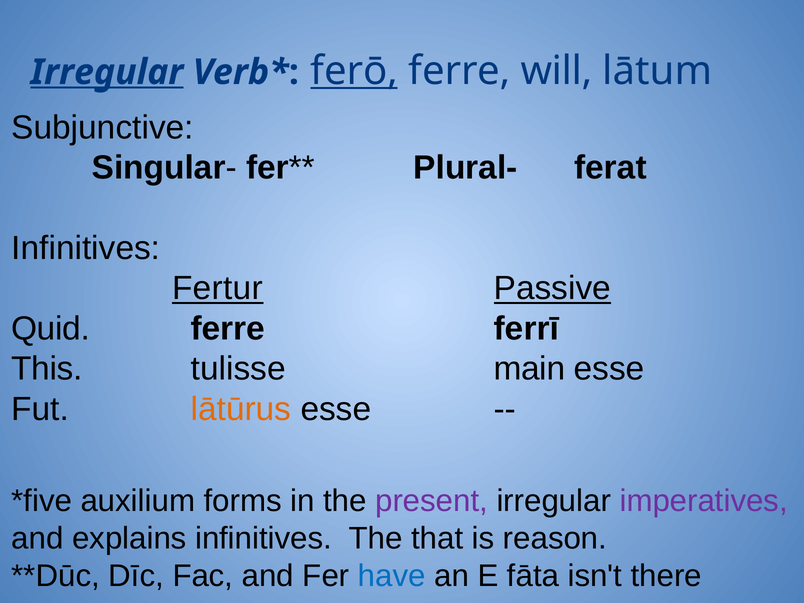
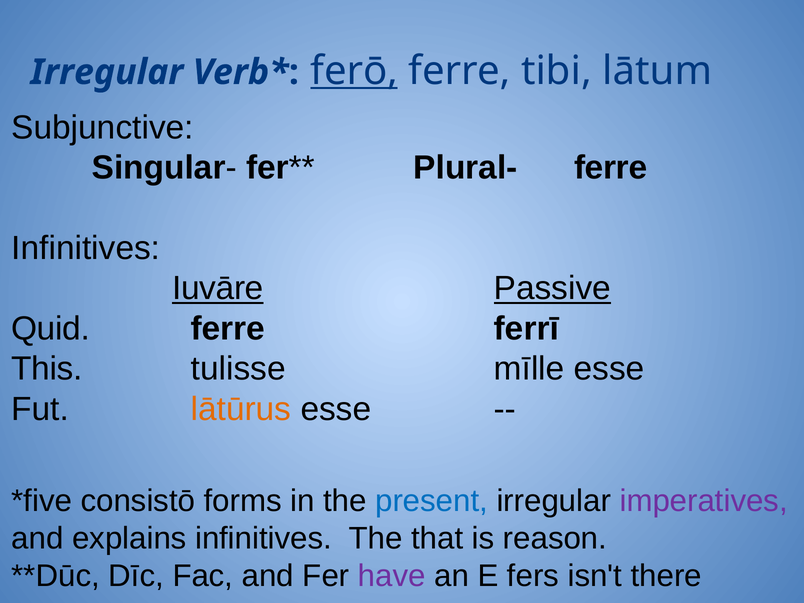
Irregular underline: present -> none (107, 72)
will: will -> tibi (556, 71)
Plural- ferat: ferat -> ferre (611, 168)
Fertur: Fertur -> Iuvāre (218, 288)
main: main -> mīlle (529, 369)
auxilium: auxilium -> consistō (138, 501)
present colour: purple -> blue (432, 501)
have colour: blue -> purple (392, 576)
fāta: fāta -> fers (533, 576)
